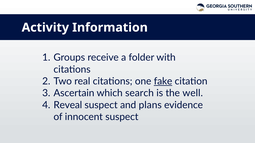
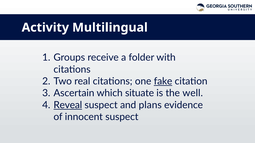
Information: Information -> Multilingual (110, 28)
search: search -> situate (140, 93)
Reveal underline: none -> present (68, 105)
